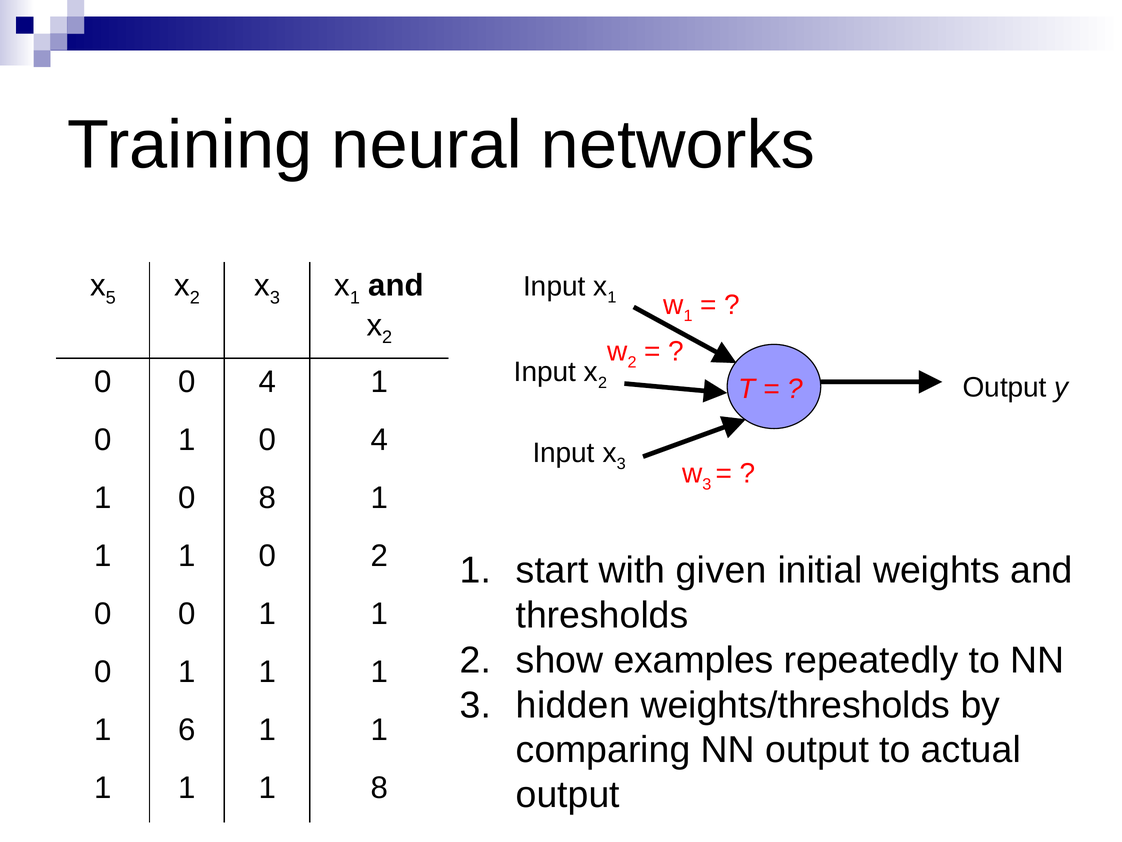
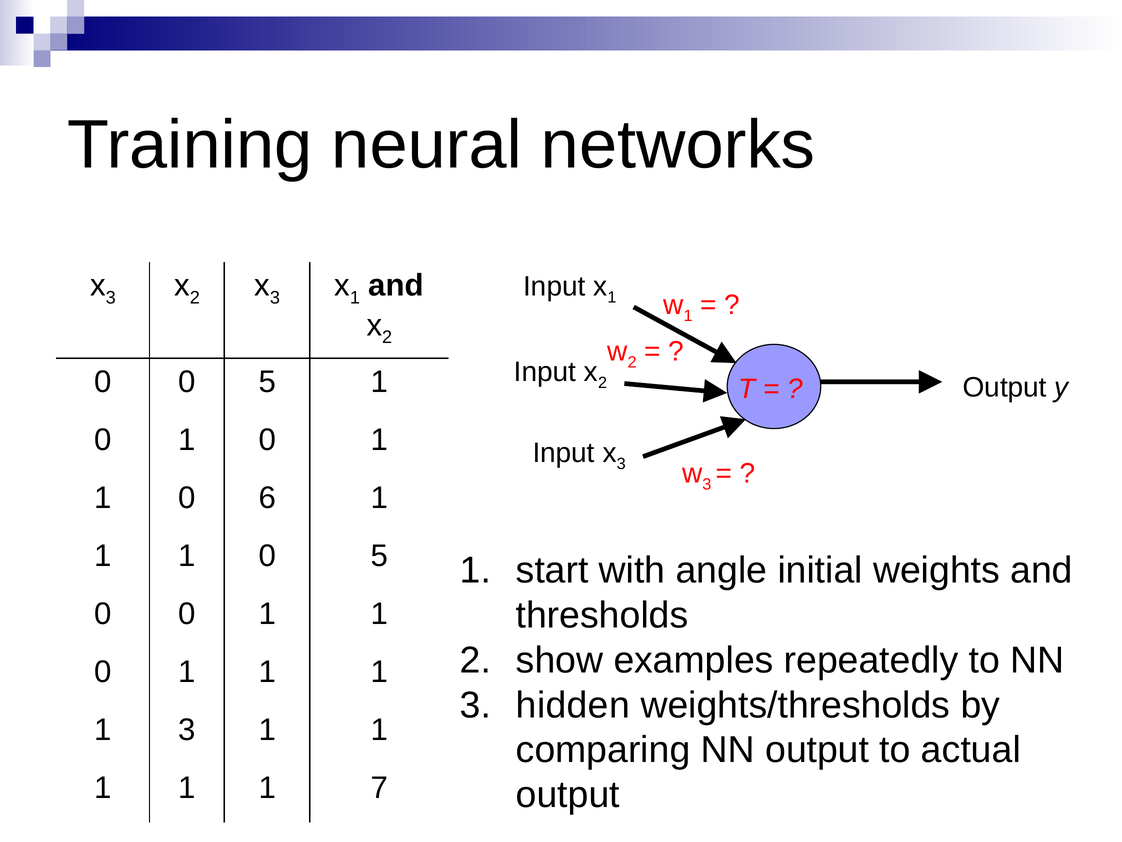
5: 5 -> 3 (111, 297)
0 0 4: 4 -> 5 (267, 382)
0 1 0 4: 4 -> 1 (379, 440)
0 8: 8 -> 6 (267, 498)
1 0 2: 2 -> 5 (379, 555)
given: given -> angle (721, 570)
1 6: 6 -> 3 (187, 729)
1 8: 8 -> 7 (379, 787)
